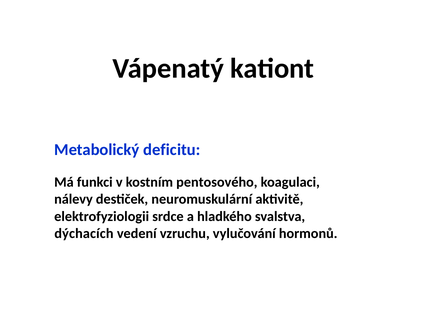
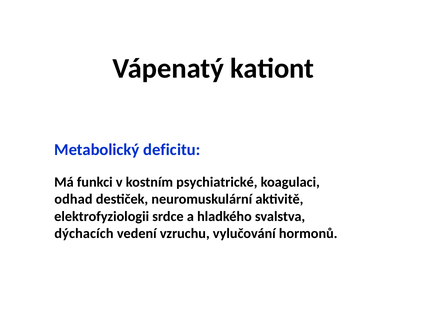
pentosového: pentosového -> psychiatrické (217, 182)
nálevy: nálevy -> odhad (73, 199)
